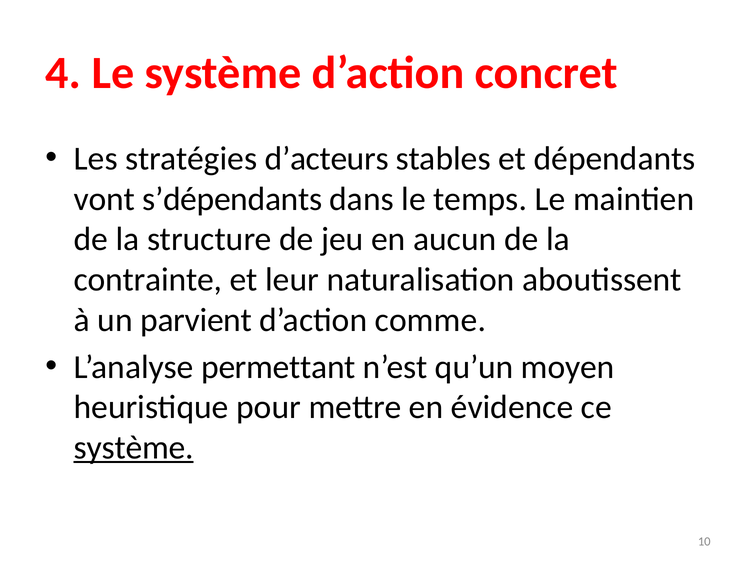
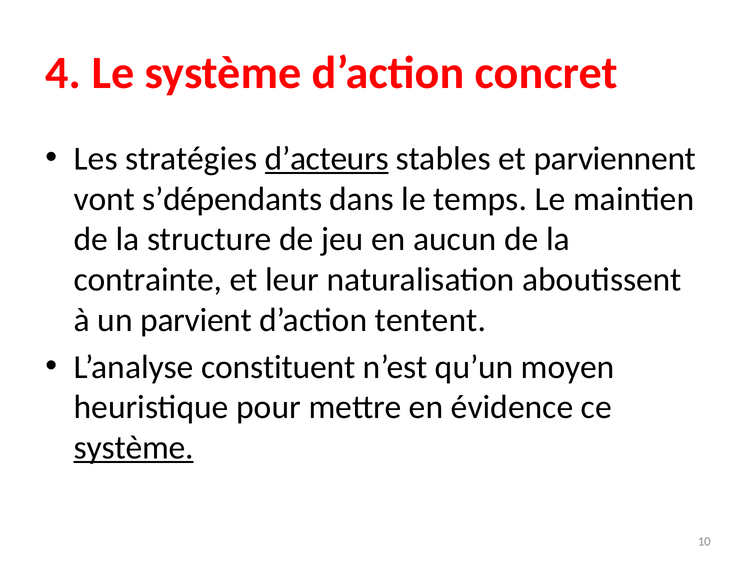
d’acteurs underline: none -> present (327, 159)
dépendants: dépendants -> parviennent (615, 159)
comme: comme -> tentent (430, 320)
permettant: permettant -> constituent (278, 367)
